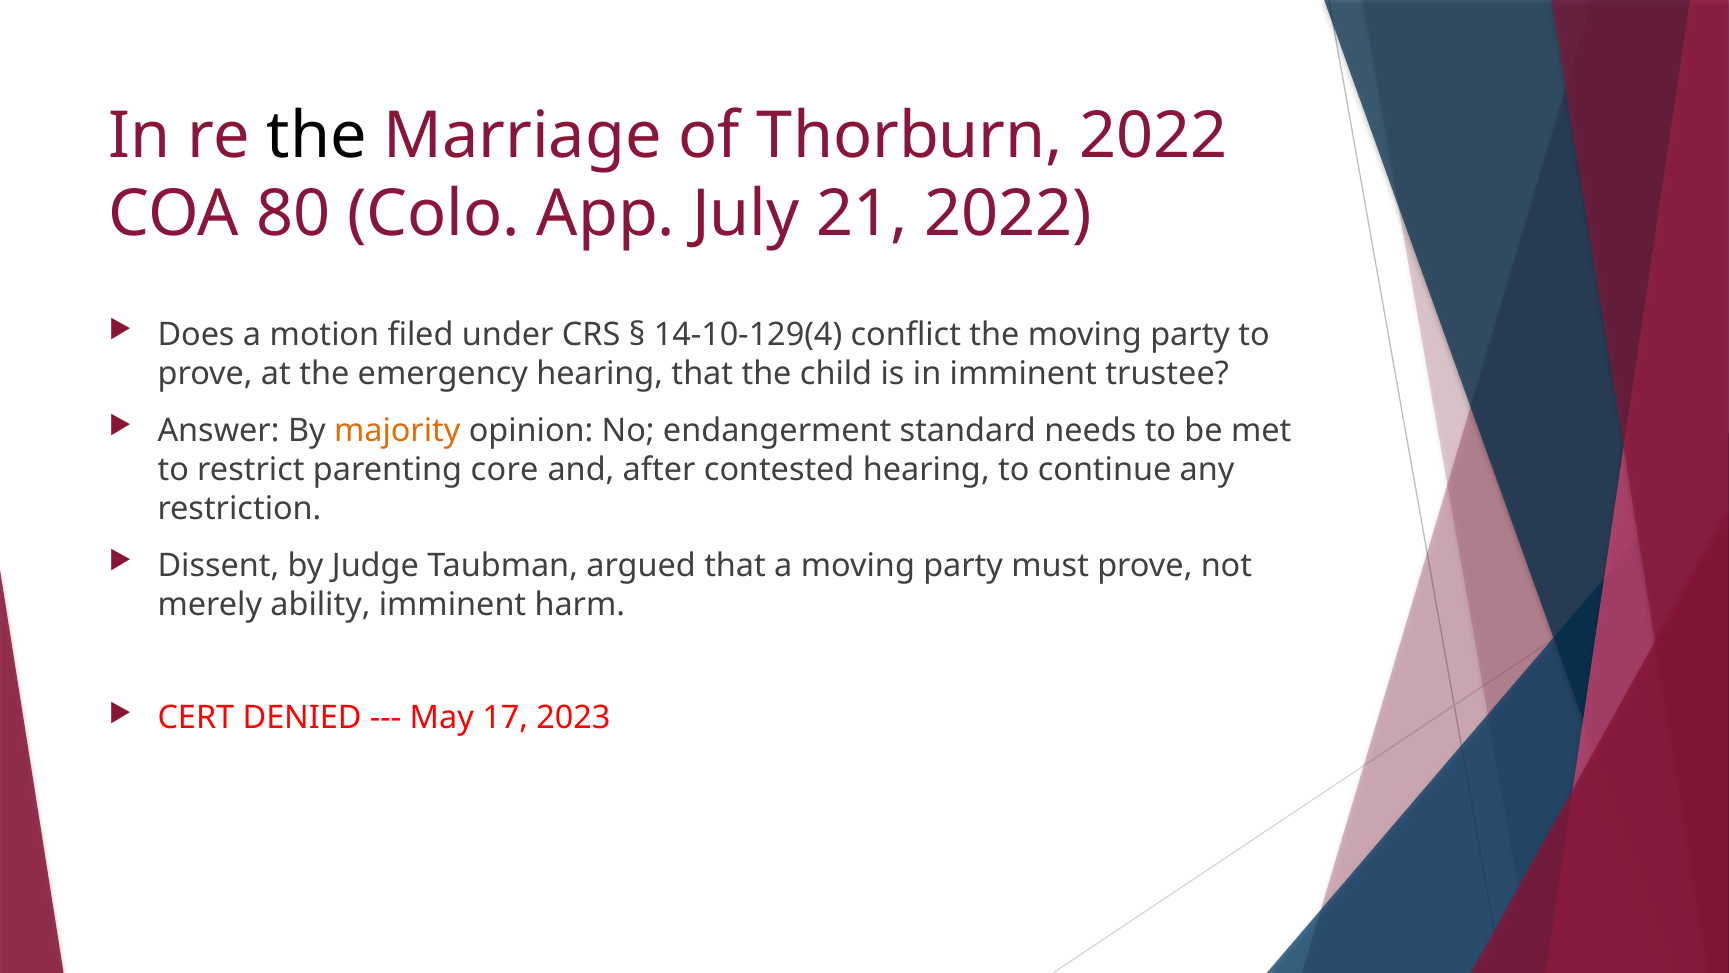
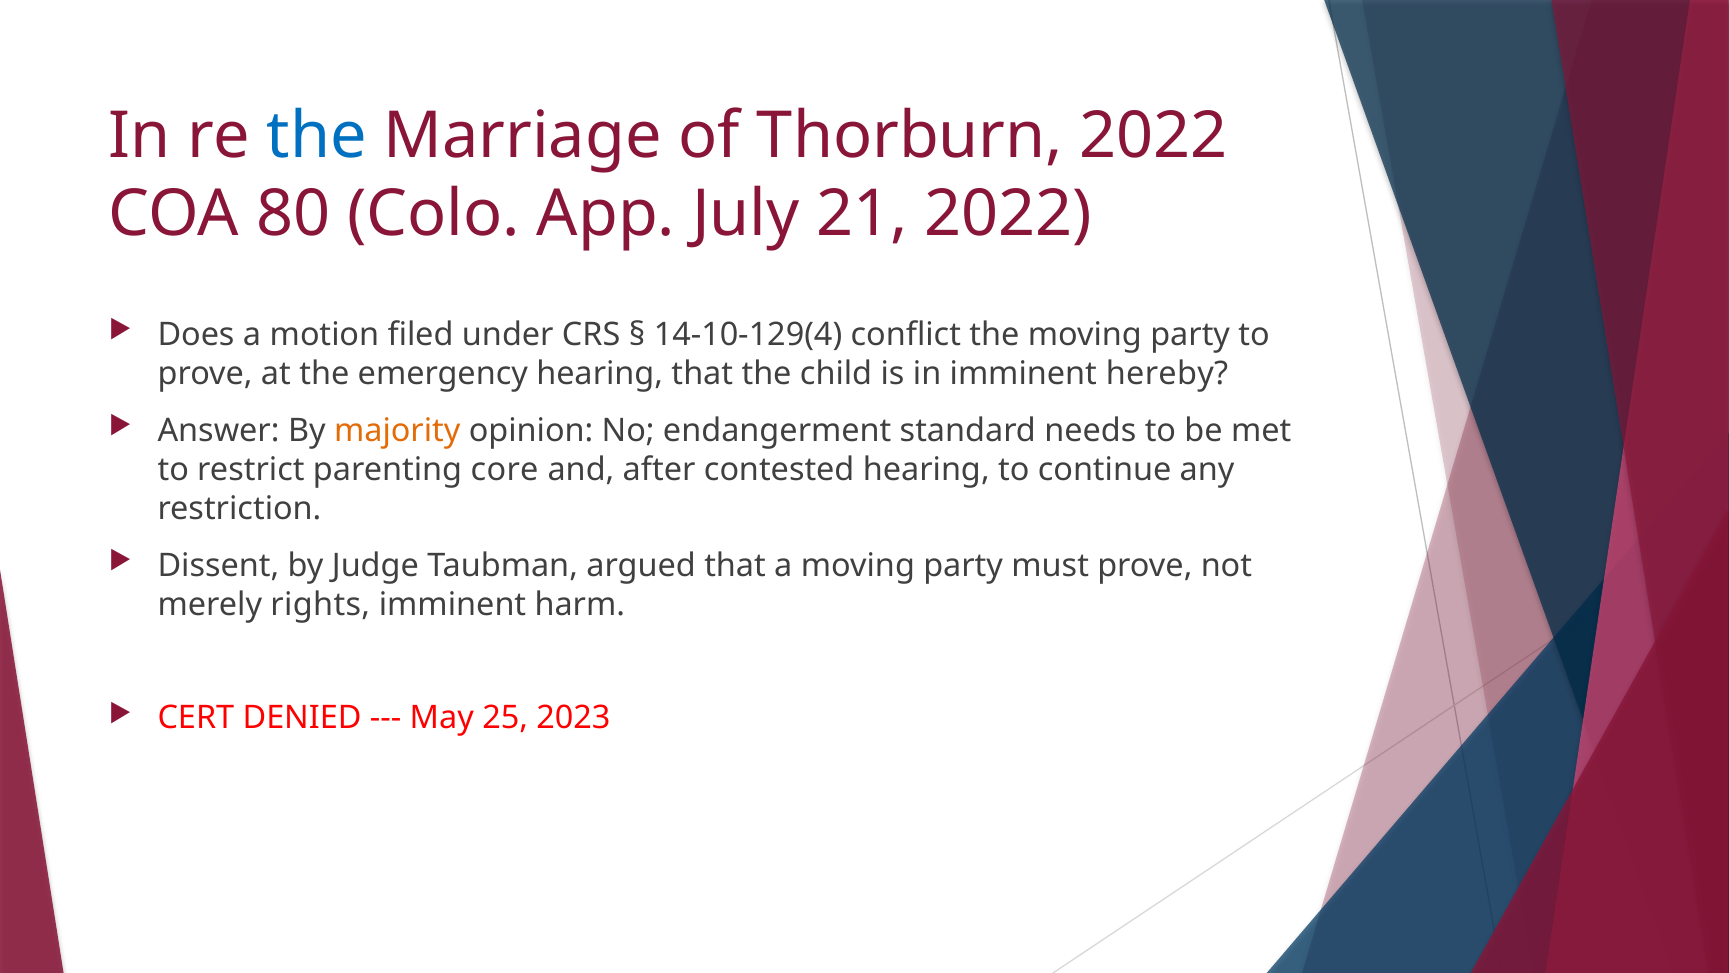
the colour: black -> blue (317, 136)
trustee: trustee -> hereby (1167, 374)
ability: ability -> rights (320, 604)
17: 17 -> 25 (505, 718)
